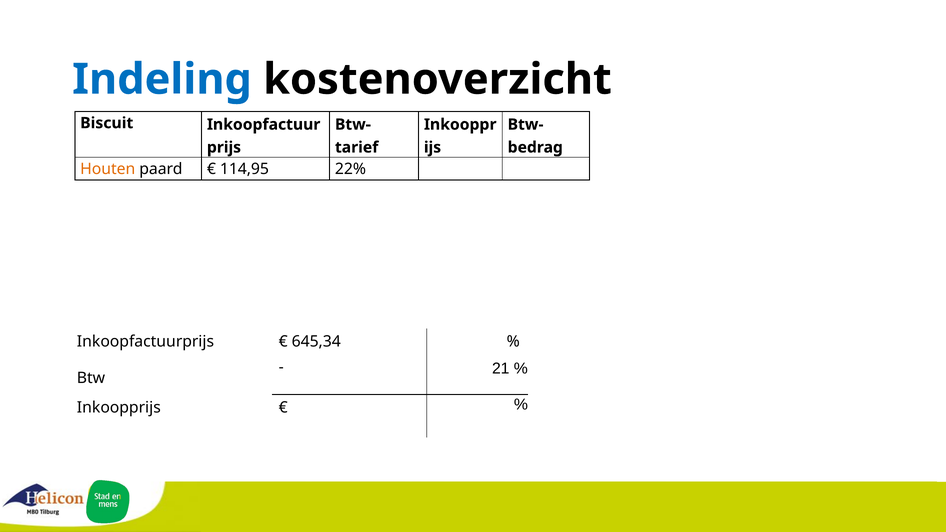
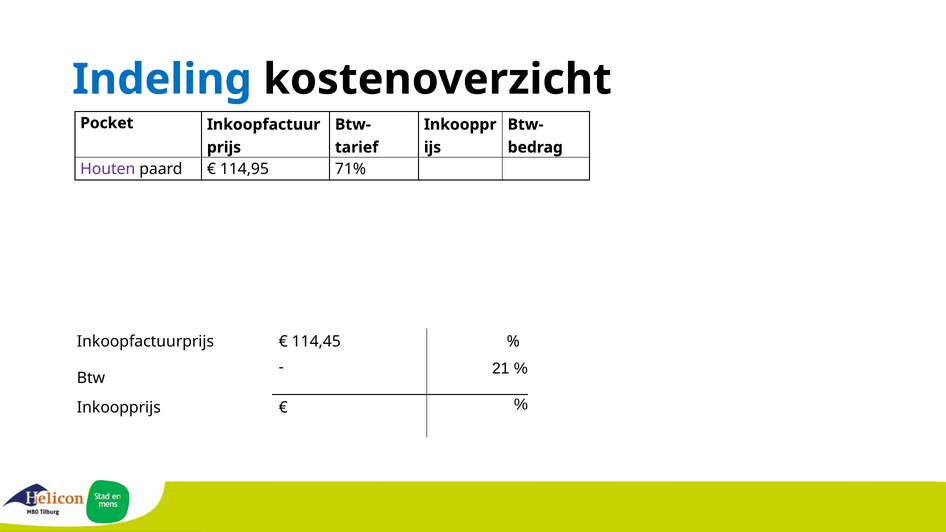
Biscuit: Biscuit -> Pocket (107, 123)
Houten colour: orange -> purple (108, 169)
22%: 22% -> 71% (350, 169)
645,34: 645,34 -> 114,45 (316, 341)
